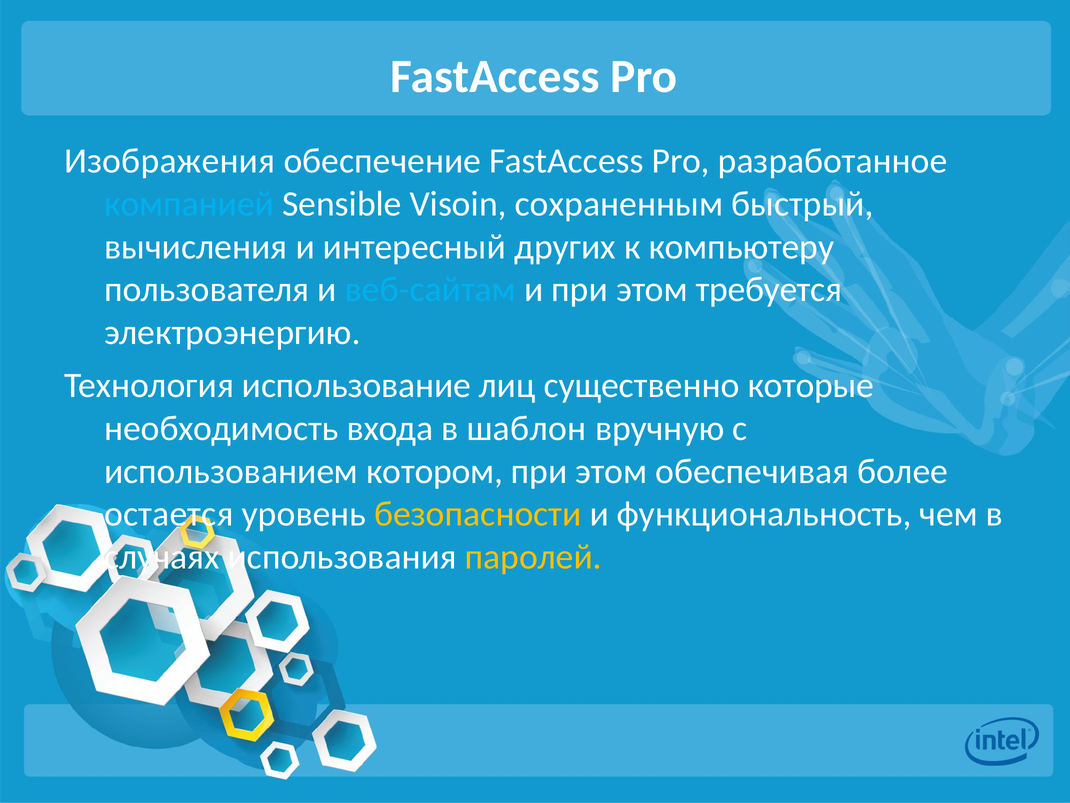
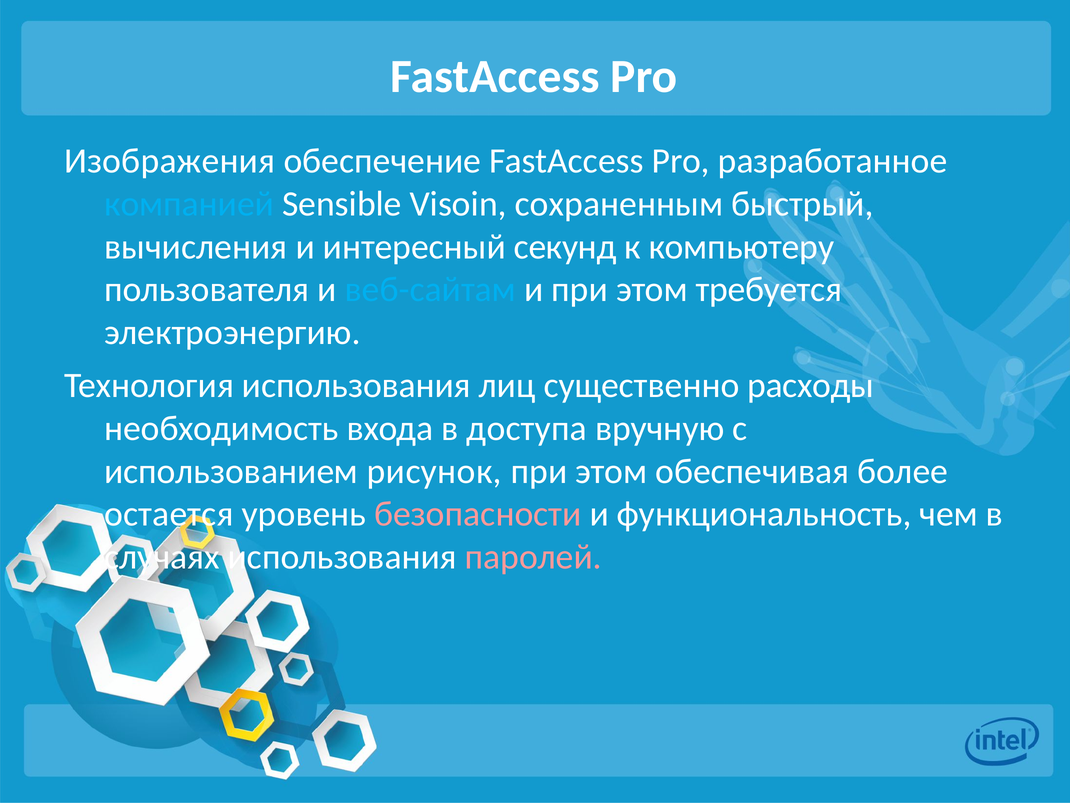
других: других -> секунд (565, 247)
Технология использование: использование -> использования (356, 385)
которые: которые -> расходы (811, 385)
шаблон: шаблон -> доступа (527, 428)
котором: котором -> рисунок (434, 471)
безопасности colour: yellow -> pink (478, 514)
паролей colour: yellow -> pink (533, 557)
